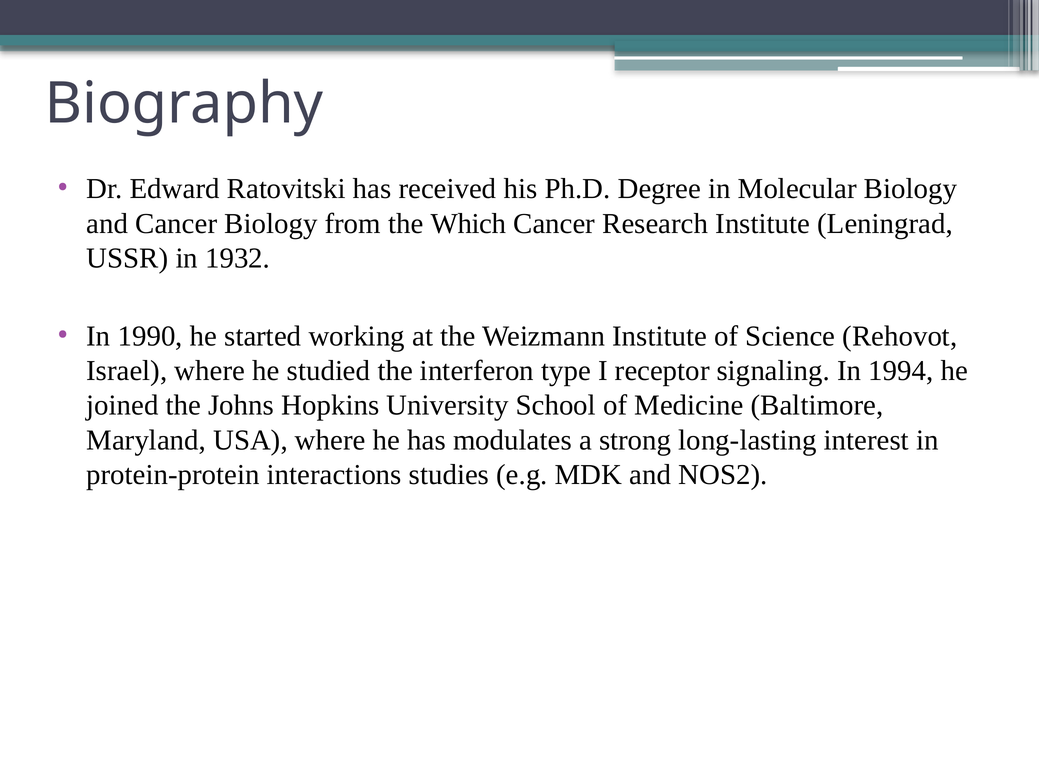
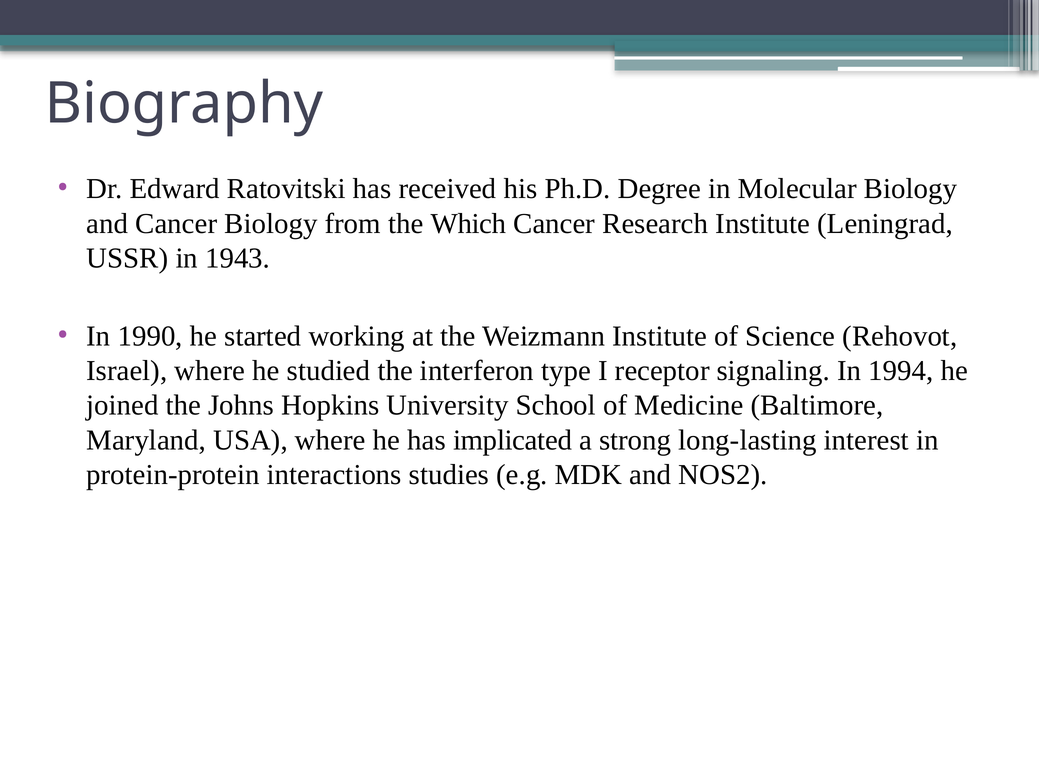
1932: 1932 -> 1943 (238, 258)
modulates: modulates -> implicated (513, 440)
